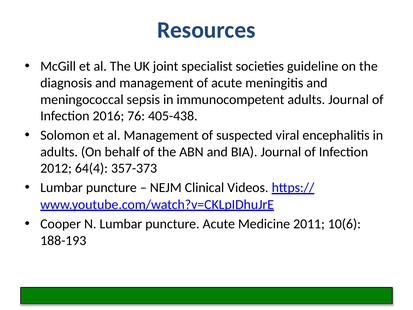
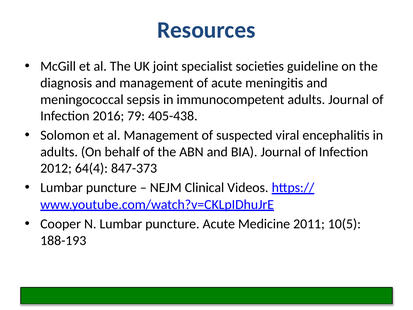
76: 76 -> 79 (136, 116)
357-373: 357-373 -> 847-373 (134, 168)
10(6: 10(6 -> 10(5 (344, 224)
